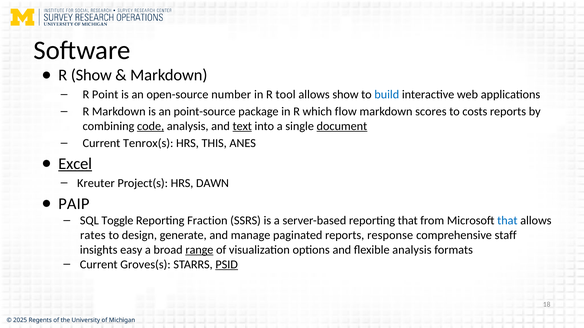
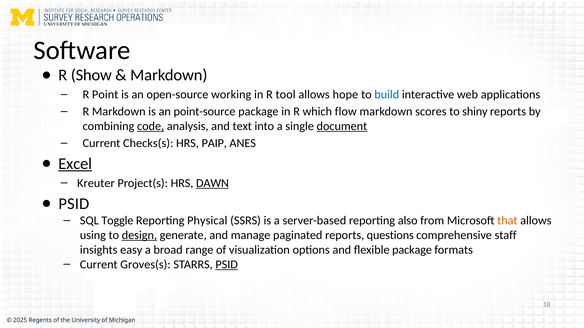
number: number -> working (231, 95)
allows show: show -> hope (345, 95)
costs: costs -> shiny (475, 112)
text underline: present -> none (242, 126)
Tenrox(s: Tenrox(s -> Checks(s (148, 143)
THIS: THIS -> PAIP (214, 143)
DAWN underline: none -> present (212, 183)
PAIP: PAIP -> PSID (74, 204)
Fraction: Fraction -> Physical (207, 221)
reporting that: that -> also (408, 221)
that colour: blue -> orange (507, 221)
rates: rates -> using (93, 236)
design underline: none -> present (139, 236)
response: response -> questions (390, 236)
range underline: present -> none (199, 250)
flexible analysis: analysis -> package (412, 250)
